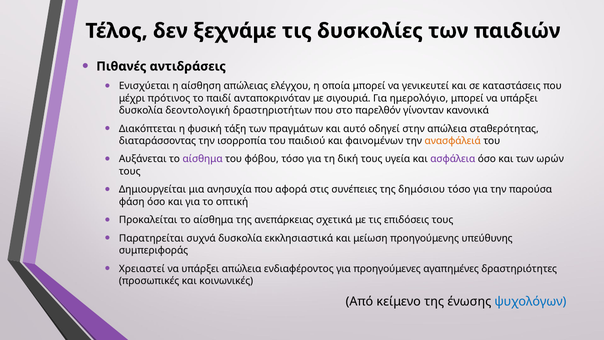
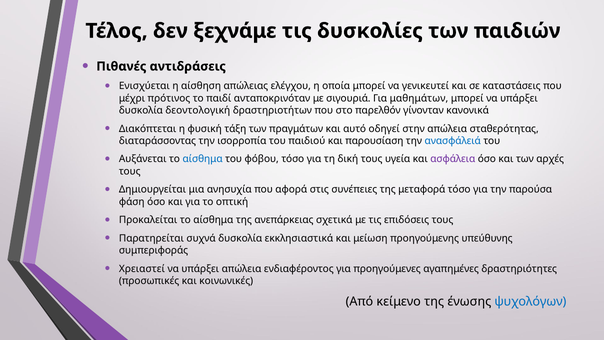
ημερολόγιο: ημερολόγιο -> μαθημάτων (419, 98)
φαινομένων: φαινομένων -> παρουσίαση (374, 141)
ανασφάλειά colour: orange -> blue (453, 141)
αίσθημα colour: purple -> blue (203, 159)
ωρών: ωρών -> αρχές (550, 159)
δημόσιου: δημόσιου -> μεταφορά (422, 189)
